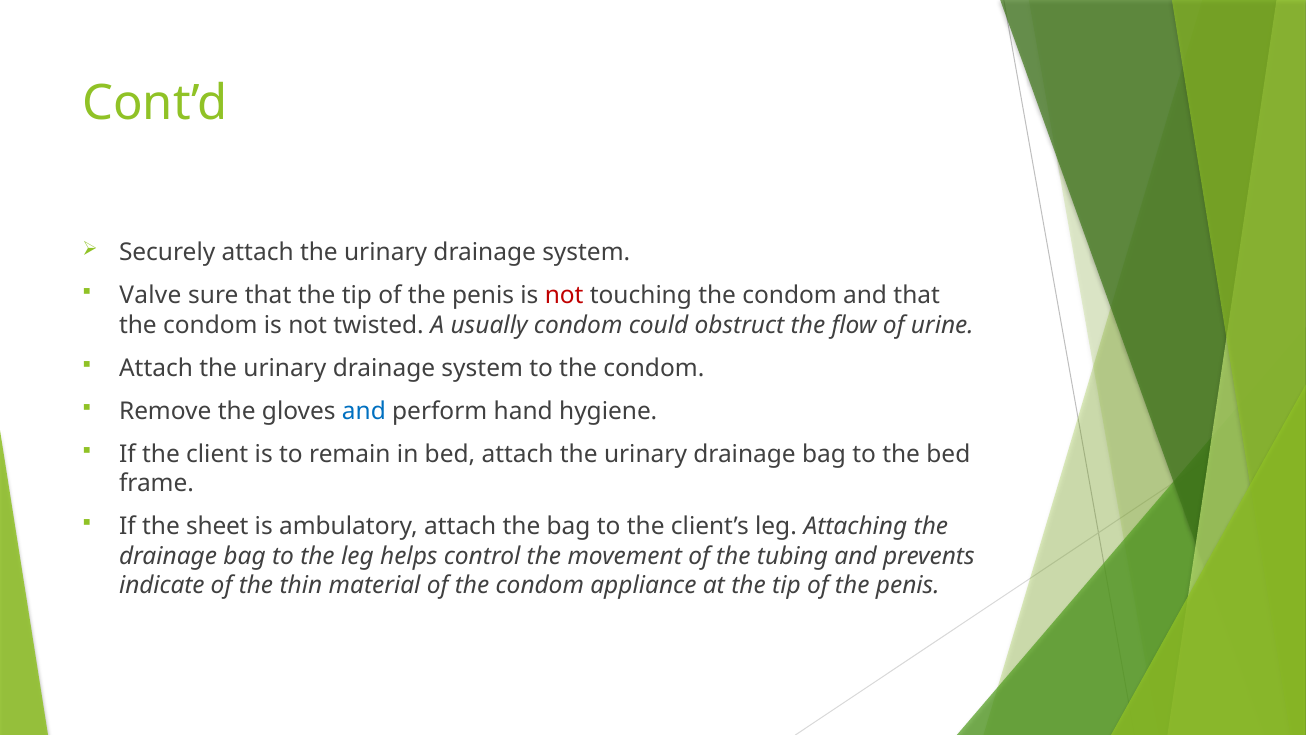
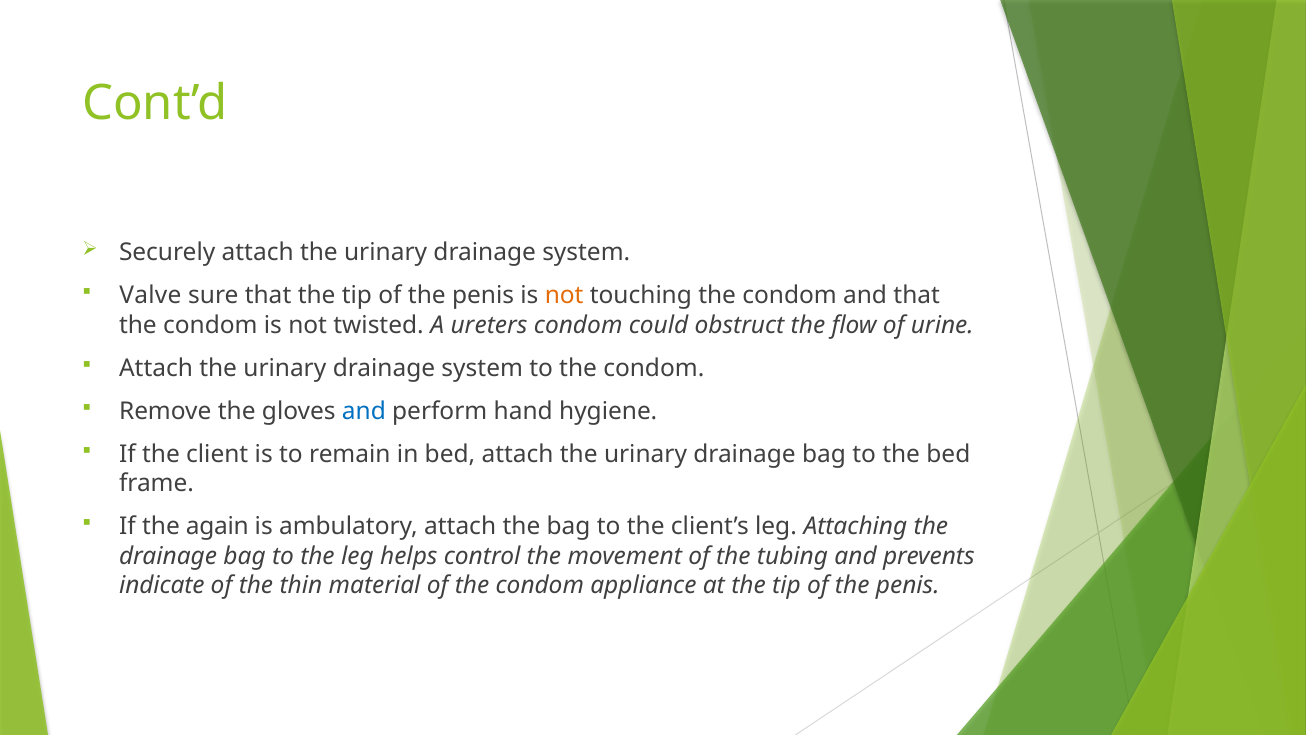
not colour: red -> orange (564, 296)
usually: usually -> ureters (489, 325)
sheet: sheet -> again (217, 527)
